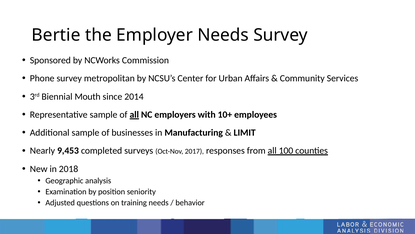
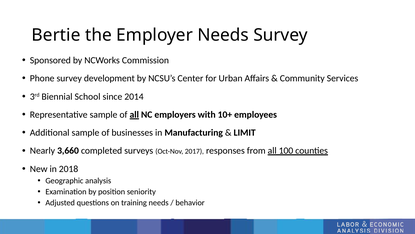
metropolitan: metropolitan -> development (109, 78)
Mouth: Mouth -> School (88, 96)
9,453: 9,453 -> 3,660 (68, 151)
